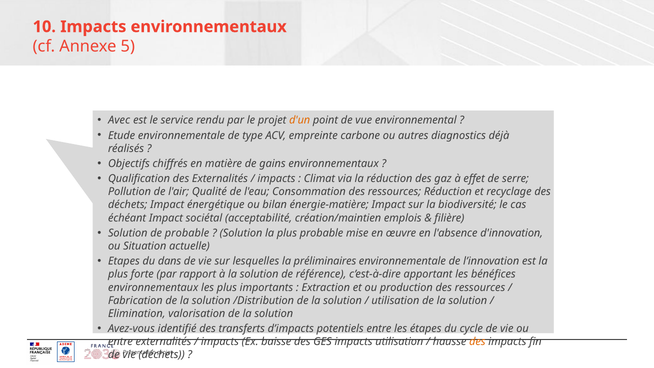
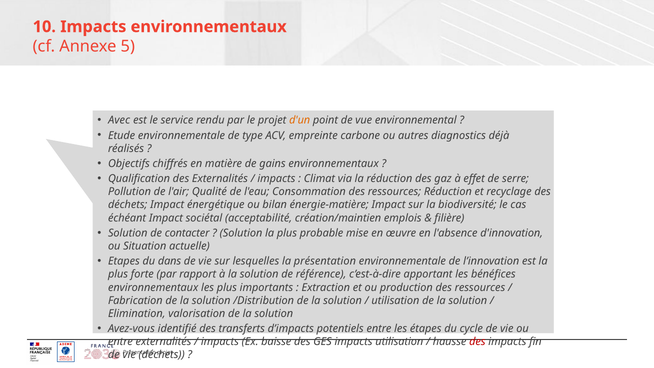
de probable: probable -> contacter (187, 233)
la préliminaires: préliminaires -> présentation (325, 261)
des colour: orange -> red (477, 342)
